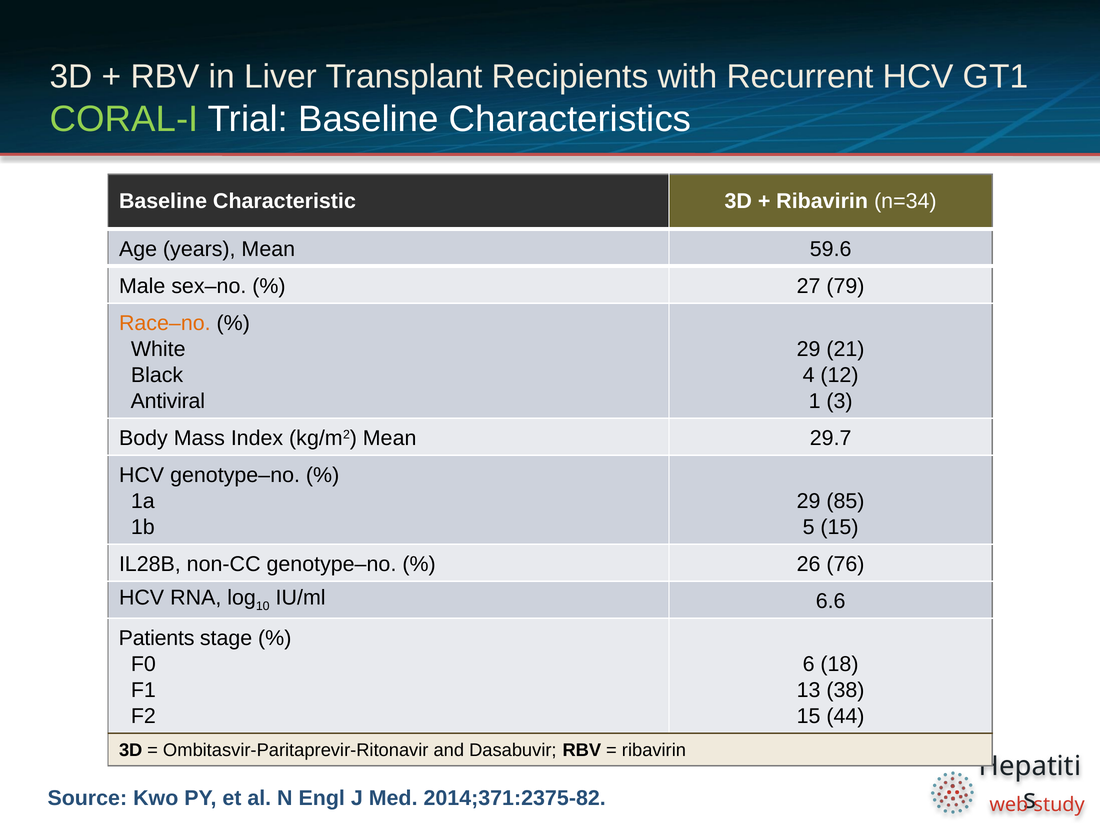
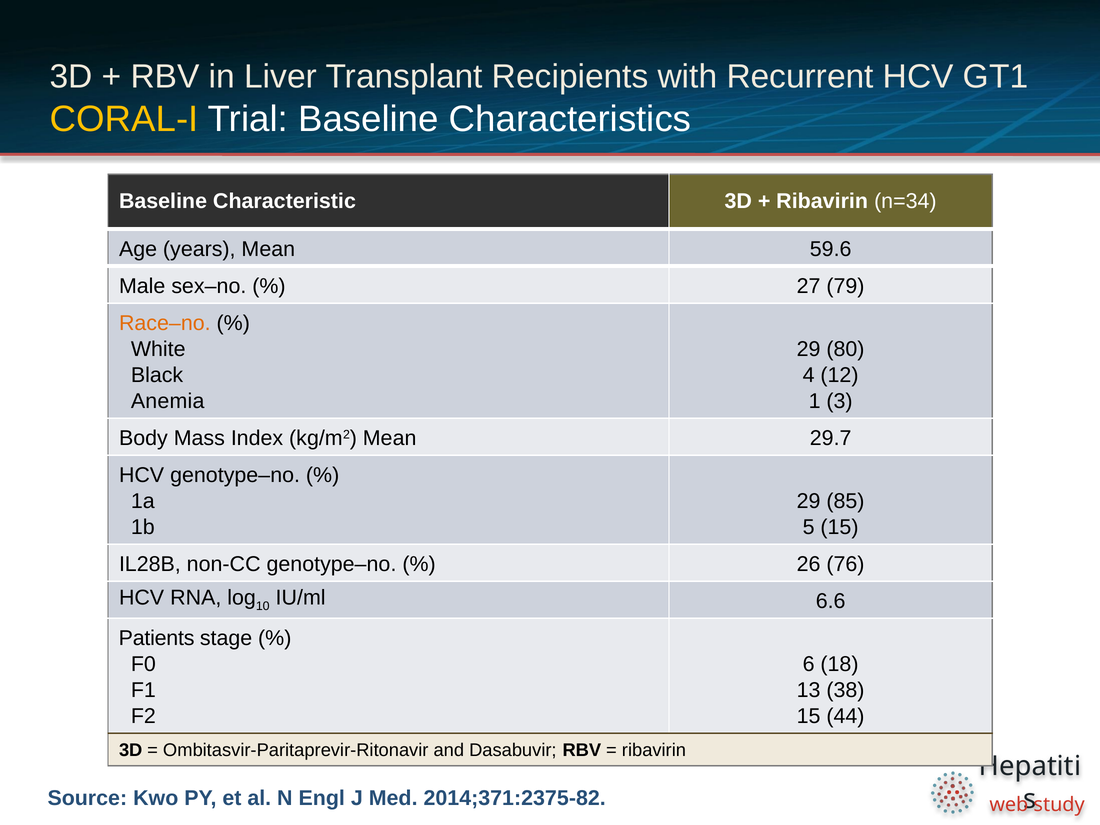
CORAL-I colour: light green -> yellow (124, 119)
21: 21 -> 80 (845, 349)
Antiviral: Antiviral -> Anemia (168, 401)
